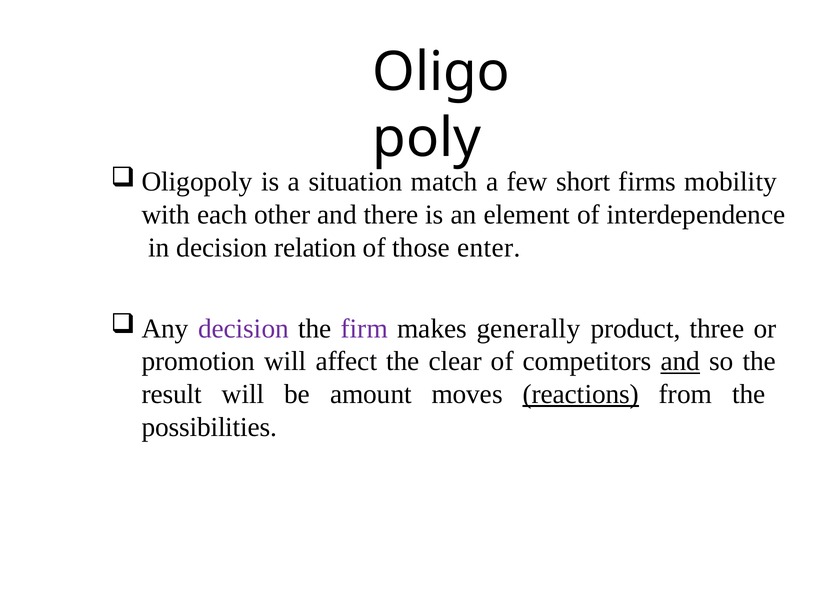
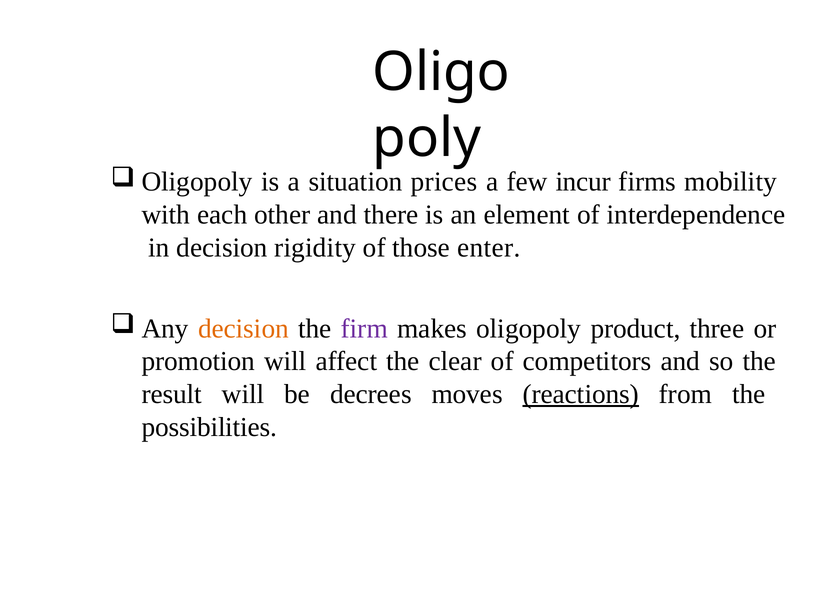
match: match -> prices (444, 182)
short: short -> incur (583, 182)
relation: relation -> rigidity (315, 248)
decision colour: purple -> orange (243, 328)
generally: generally -> oligopoly (529, 328)
and underline: present -> none (680, 361)
amount: amount -> decrees (371, 394)
